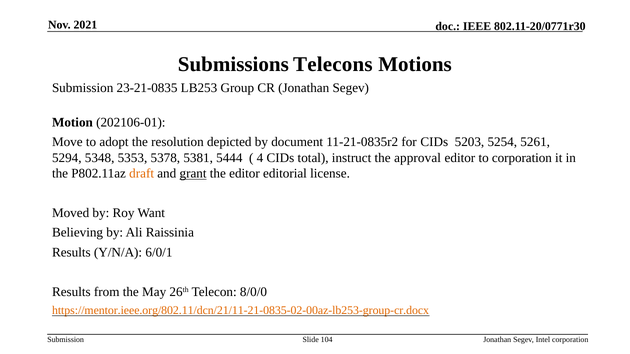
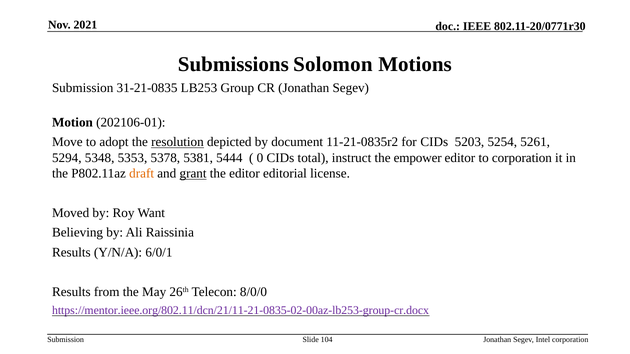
Telecons: Telecons -> Solomon (333, 64)
23-21-0835: 23-21-0835 -> 31-21-0835 (147, 88)
resolution underline: none -> present (177, 142)
4: 4 -> 0 (260, 158)
approval: approval -> empower (418, 158)
https://mentor.ieee.org/802.11/dcn/21/11-21-0835-02-00az-lb253-group-cr.docx colour: orange -> purple (241, 311)
